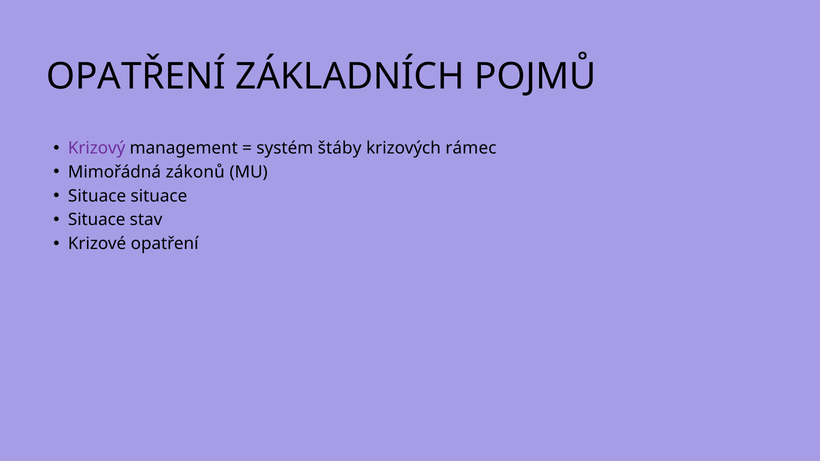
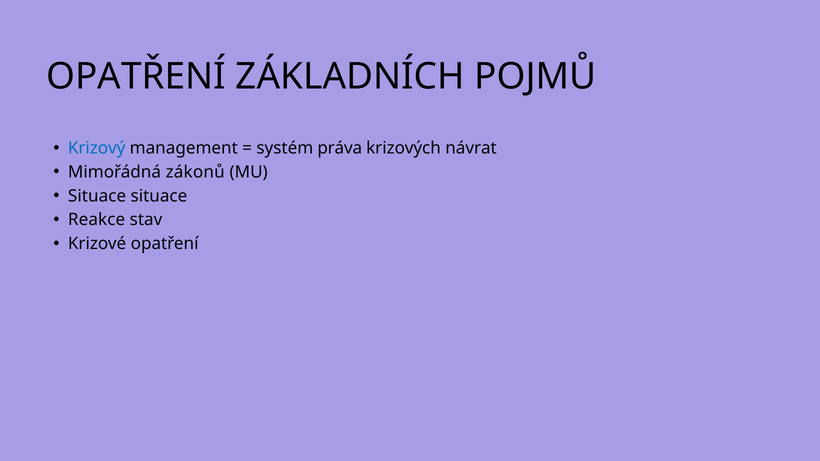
Krizový colour: purple -> blue (97, 148)
štáby: štáby -> práva (340, 148)
rámec: rámec -> návrat (471, 148)
Situace: Situace -> Reakce (97, 220)
